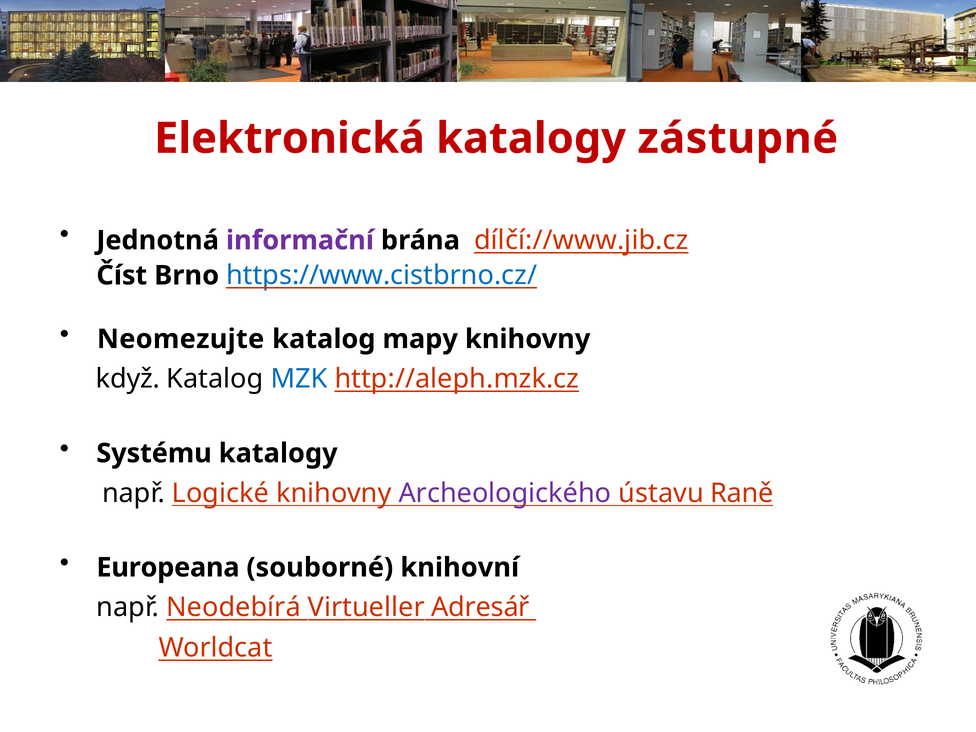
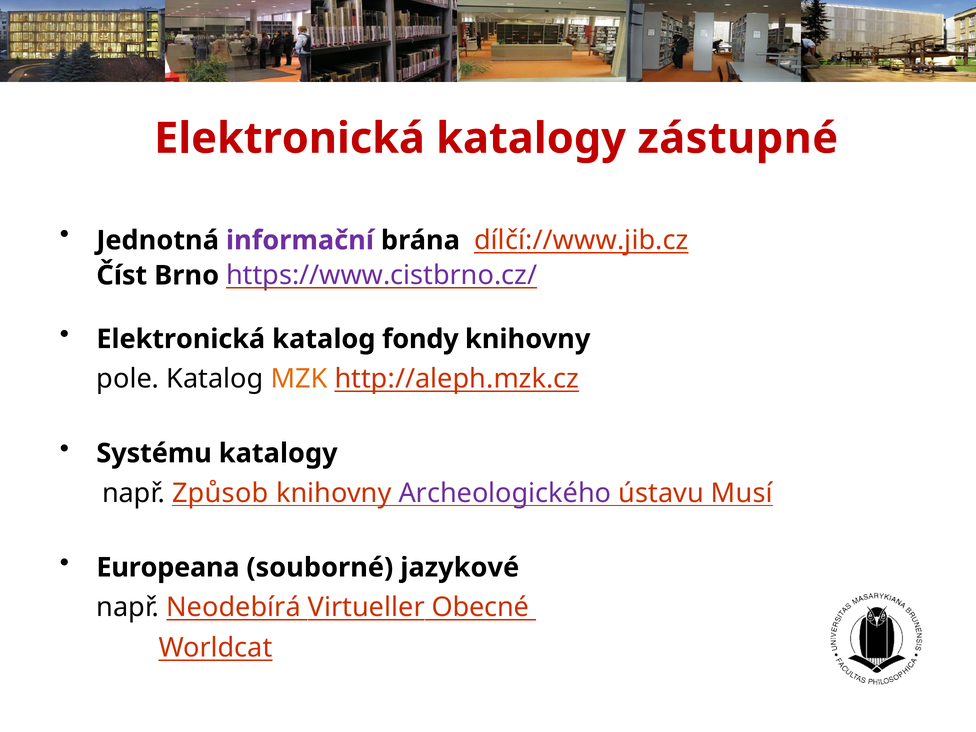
https://www.cistbrno.cz/ colour: blue -> purple (382, 275)
Neomezujte: Neomezujte -> Elektronická (181, 339)
mapy: mapy -> fondy (420, 339)
když: když -> pole (128, 379)
MZK colour: blue -> orange (299, 379)
Logické: Logické -> Způsob (220, 493)
Raně: Raně -> Musí (742, 493)
knihovní: knihovní -> jazykové (460, 568)
Adresář: Adresář -> Obecné (480, 607)
